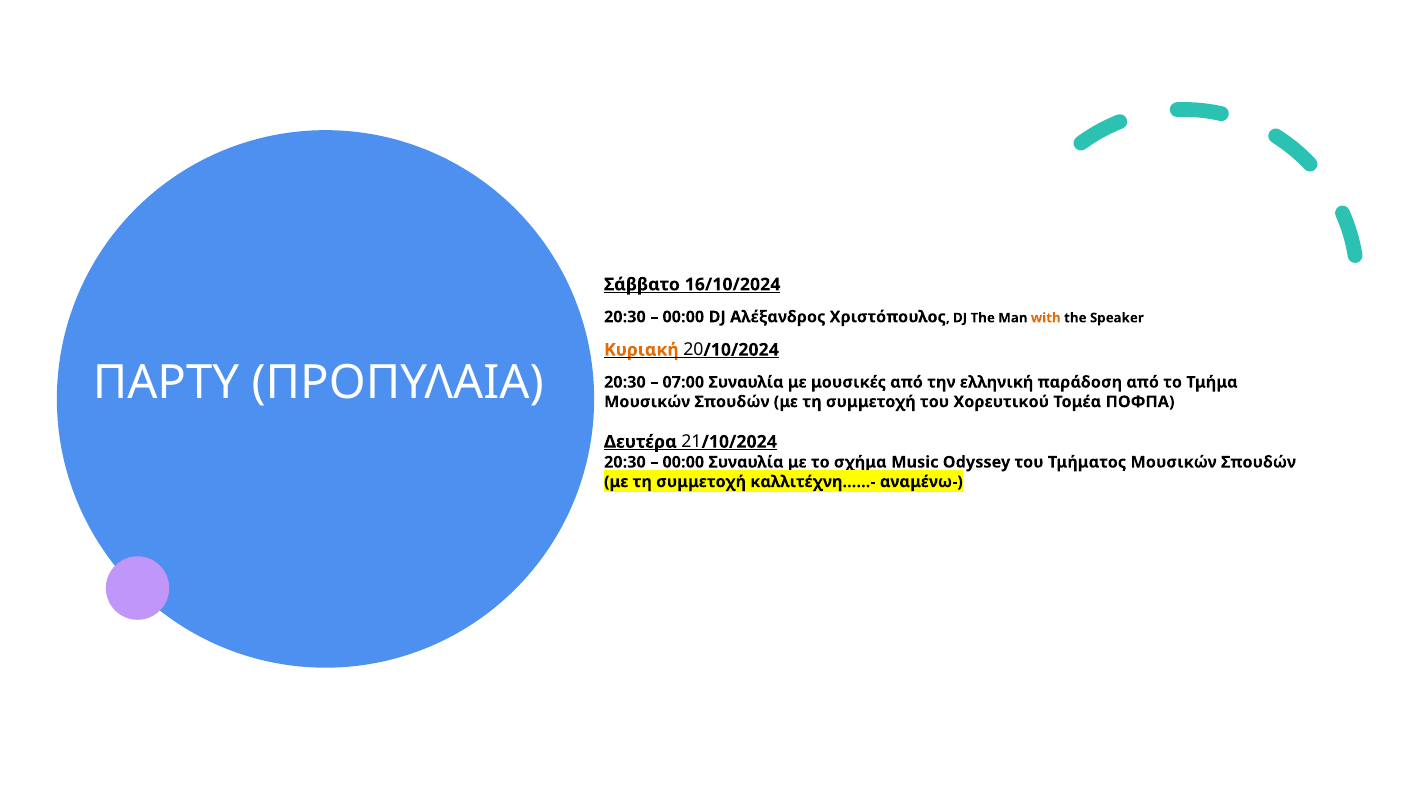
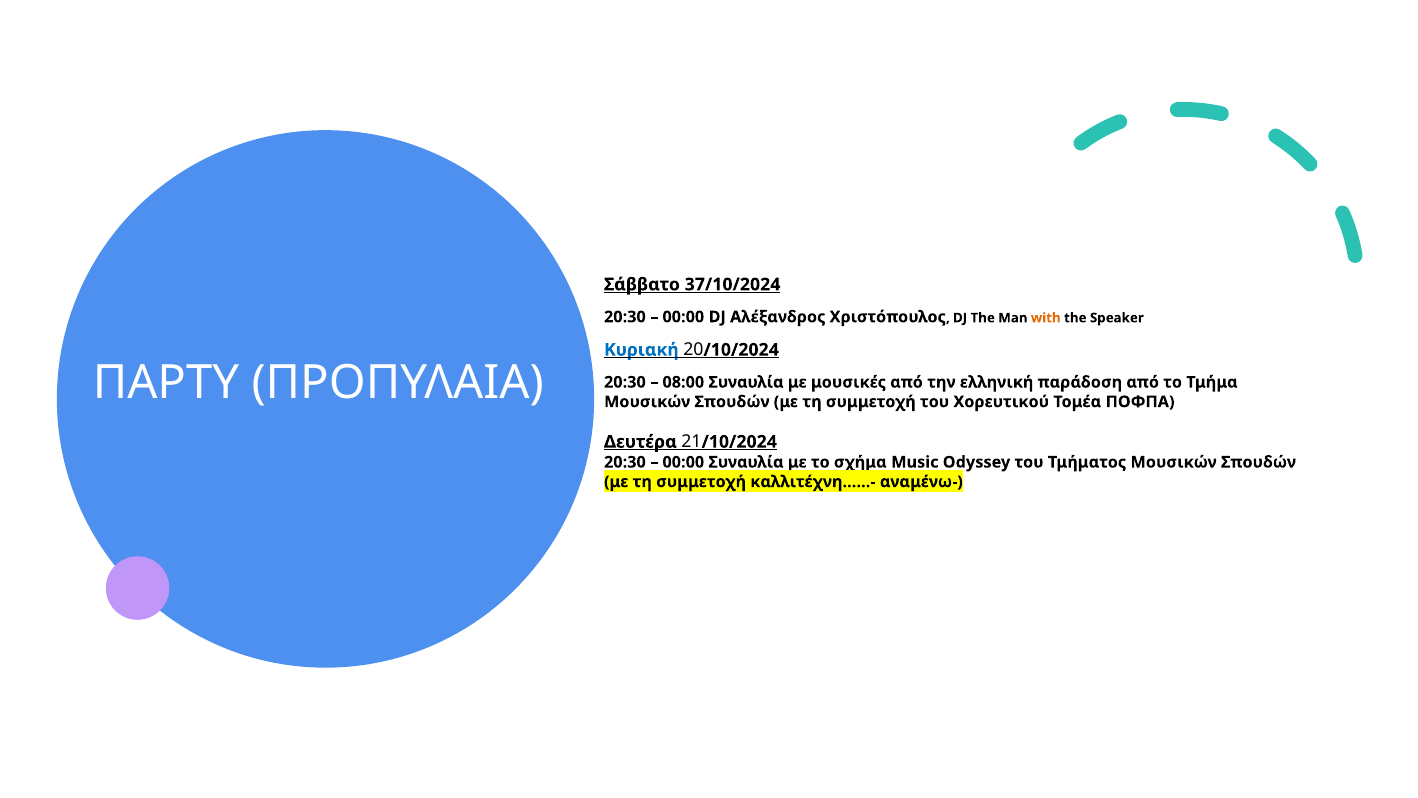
16/10/2024: 16/10/2024 -> 37/10/2024 (733, 284)
Κυριακή colour: orange -> blue (641, 350)
07:00: 07:00 -> 08:00 (683, 382)
